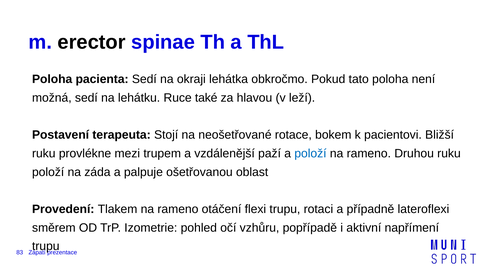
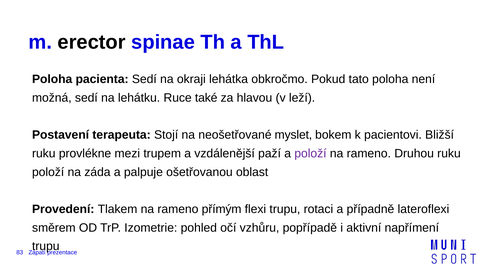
rotace: rotace -> myslet (293, 135)
položí colour: blue -> purple (310, 153)
otáčení: otáčení -> přímým (222, 209)
